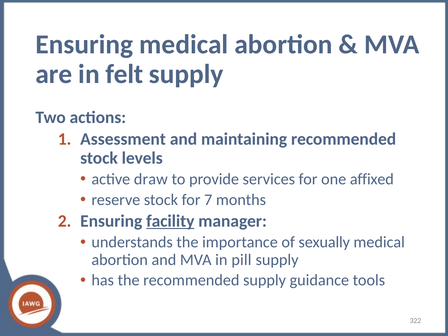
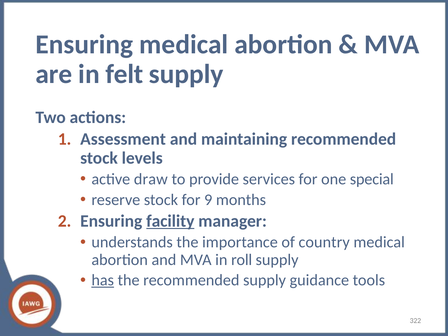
affixed: affixed -> special (372, 179)
7: 7 -> 9 (208, 200)
sexually: sexually -> country (324, 242)
pill: pill -> roll (242, 260)
has underline: none -> present (103, 280)
